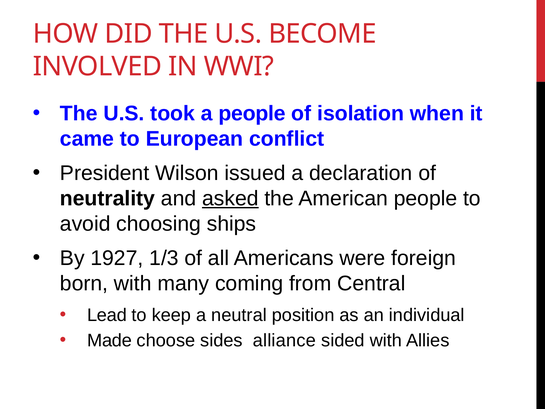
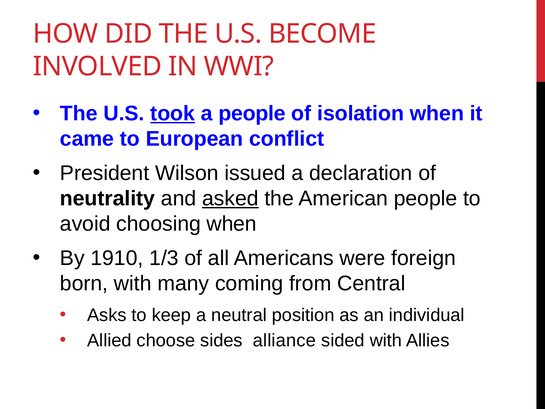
took underline: none -> present (173, 114)
choosing ships: ships -> when (232, 224)
1927: 1927 -> 1910 (117, 258)
Lead: Lead -> Asks (107, 315)
Made: Made -> Allied (109, 340)
